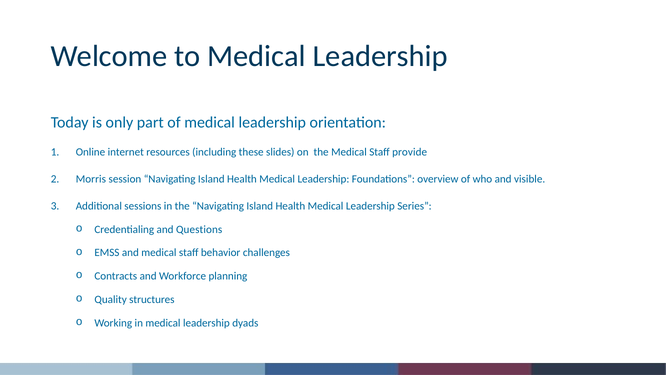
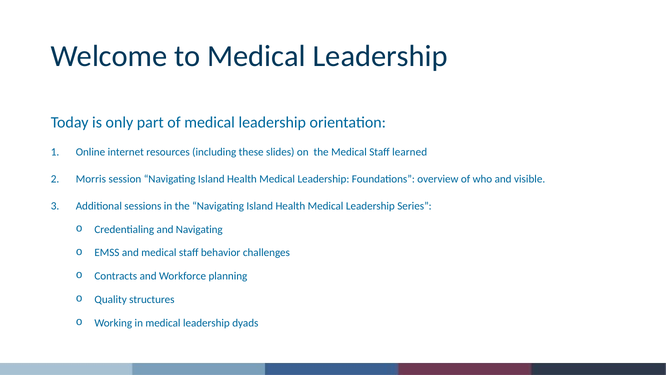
provide: provide -> learned (410, 152)
and Questions: Questions -> Navigating (199, 229)
